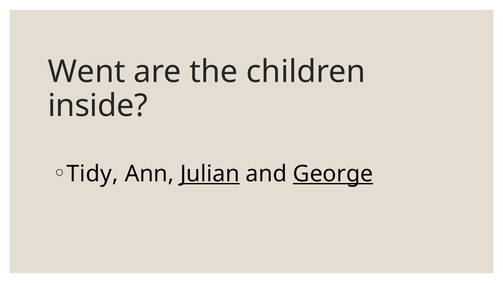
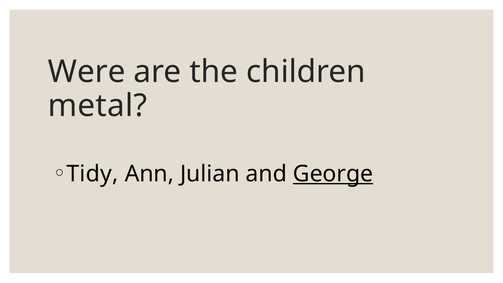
Went: Went -> Were (87, 72)
inside: inside -> metal (97, 106)
Julian underline: present -> none (210, 174)
